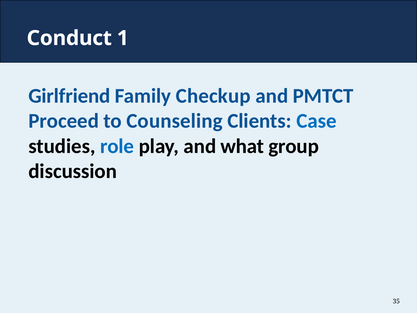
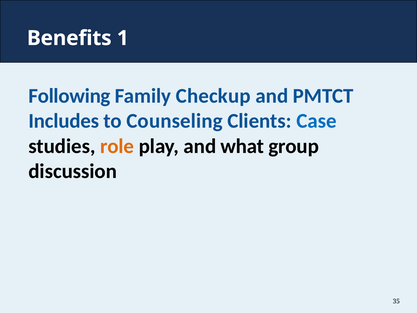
Conduct: Conduct -> Benefits (69, 38)
Girlfriend: Girlfriend -> Following (69, 96)
Proceed: Proceed -> Includes (64, 121)
role colour: blue -> orange (117, 146)
